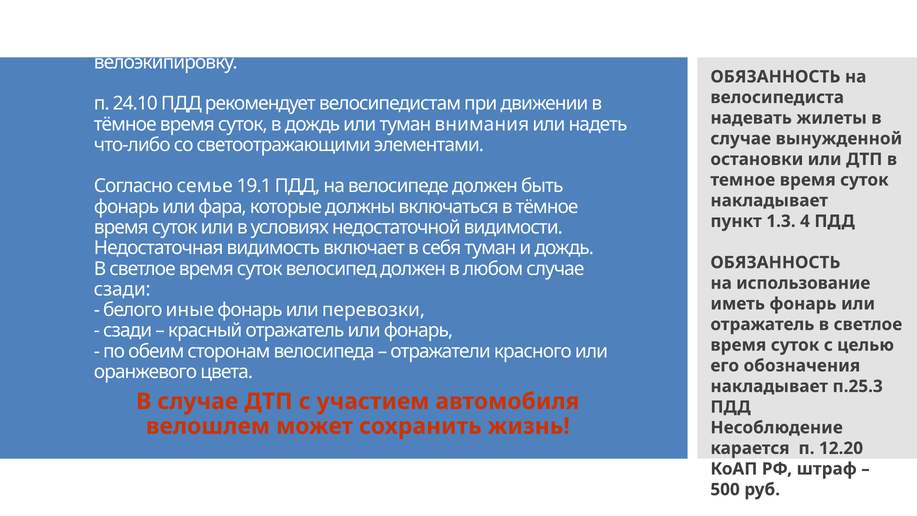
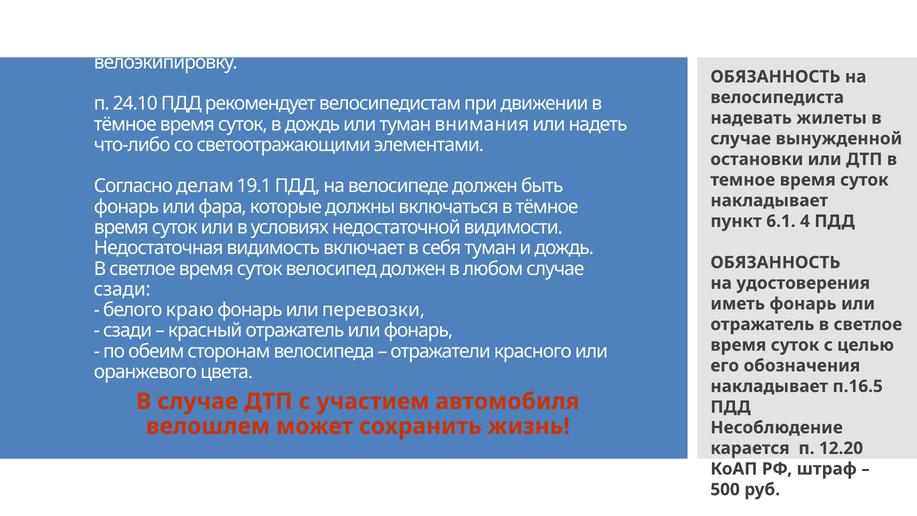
семье: семье -> делам (205, 186)
1.3: 1.3 -> 6.1 (781, 221)
использование: использование -> удостоверения (803, 283)
иные: иные -> краю (190, 310)
п.25.3: п.25.3 -> п.16.5 (858, 386)
